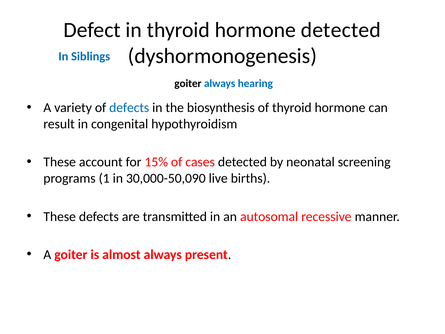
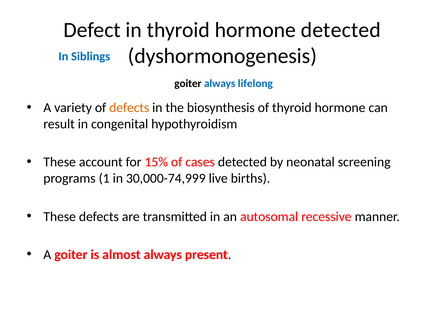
hearing: hearing -> lifelong (255, 83)
defects colour: blue -> orange (129, 108)
30,000-50,090: 30,000-50,090 -> 30,000-74,999 (166, 178)
